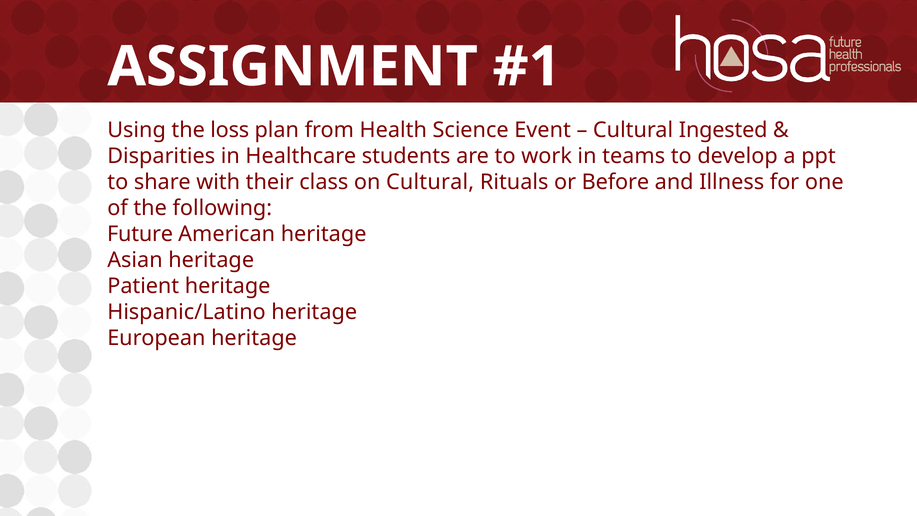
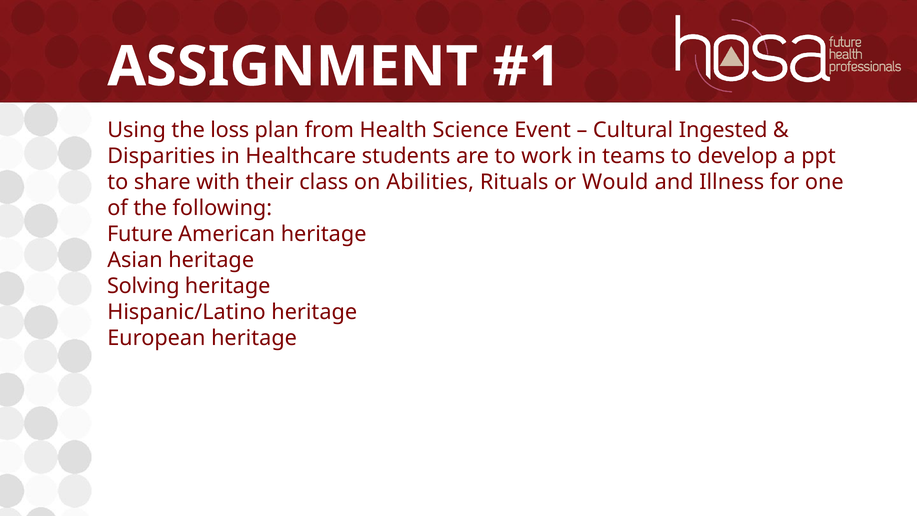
on Cultural: Cultural -> Abilities (430, 182)
Before: Before -> Would (615, 182)
Patient: Patient -> Solving (143, 286)
